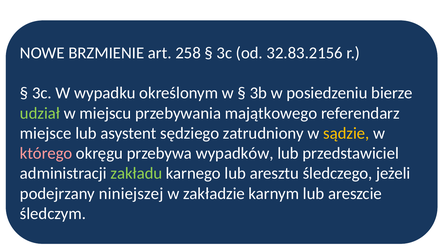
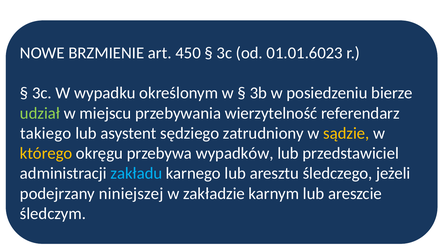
258: 258 -> 450 (188, 53)
32.83.2156: 32.83.2156 -> 01.01.6023 (305, 53)
majątkowego: majątkowego -> wierzytelność (271, 113)
miejsce: miejsce -> takiego (46, 133)
którego colour: pink -> yellow (46, 153)
zakładu colour: light green -> light blue (136, 173)
